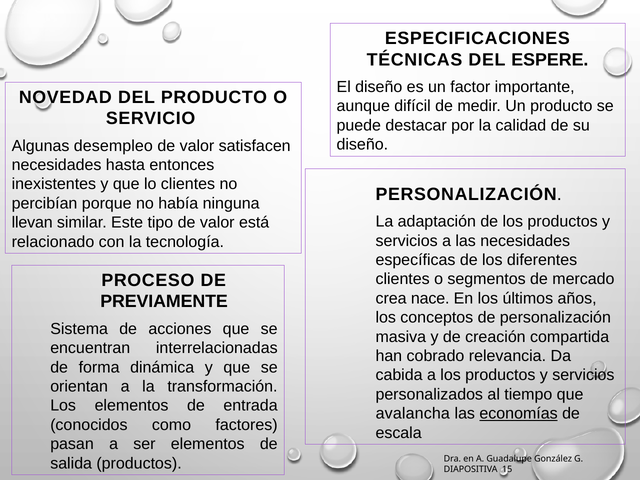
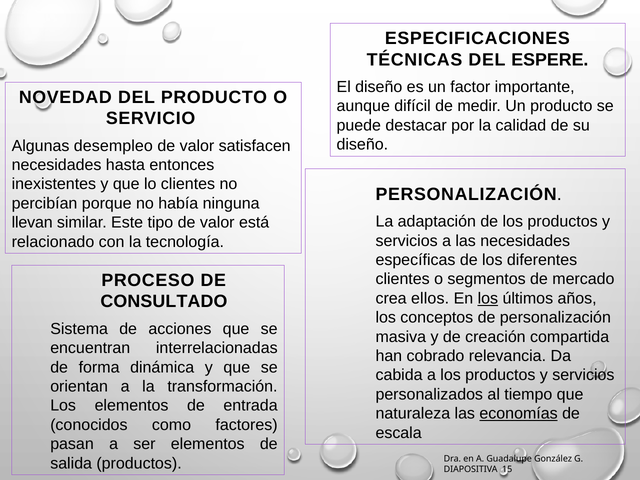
nace: nace -> ellos (430, 298)
los underline: none -> present (488, 298)
PREVIAMENTE: PREVIAMENTE -> CONSULTADO (164, 302)
avalancha: avalancha -> naturaleza (413, 414)
